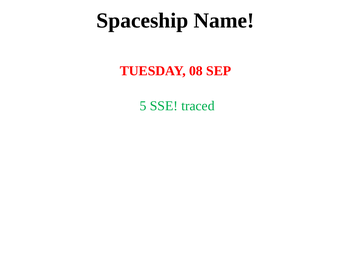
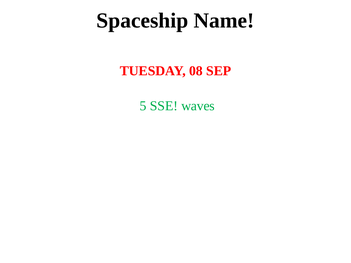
traced: traced -> waves (198, 106)
